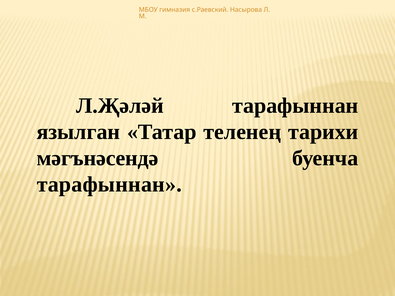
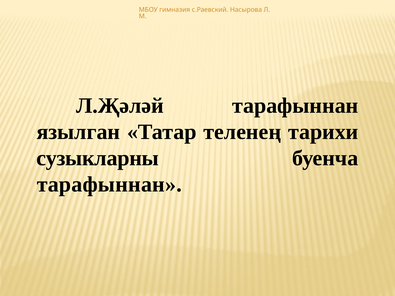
мәгънәсендә: мәгънәсендә -> сузыкларны (98, 158)
